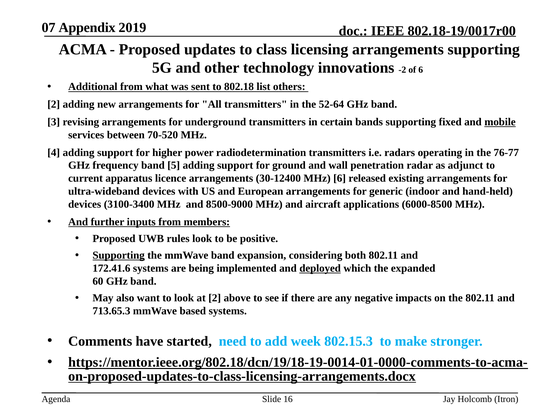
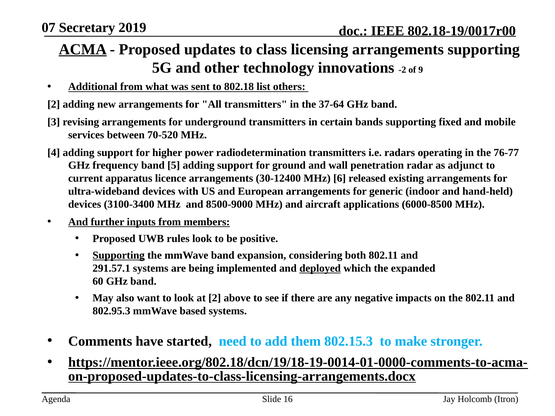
Appendix: Appendix -> Secretary (87, 28)
ACMA underline: none -> present (83, 49)
of 6: 6 -> 9 (421, 70)
52-64: 52-64 -> 37-64 (331, 104)
mobile underline: present -> none (500, 122)
172.41.6: 172.41.6 -> 291.57.1 (111, 269)
713.65.3: 713.65.3 -> 802.95.3 (111, 311)
week: week -> them (306, 341)
